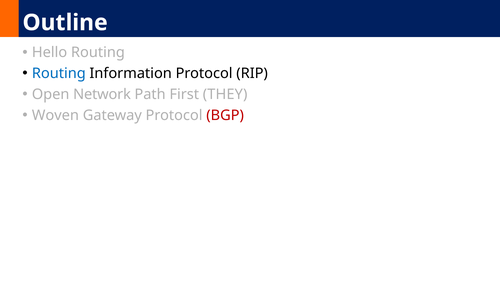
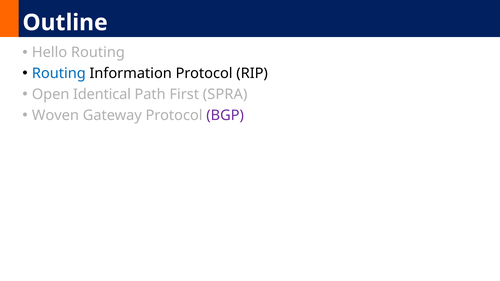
Network: Network -> Identical (102, 94)
THEY: THEY -> SPRA (225, 94)
BGP colour: red -> purple (225, 115)
